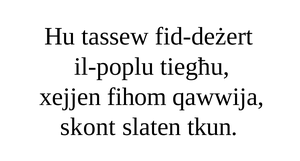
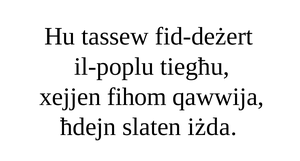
skont: skont -> ħdejn (88, 127)
tkun: tkun -> iżda (212, 127)
